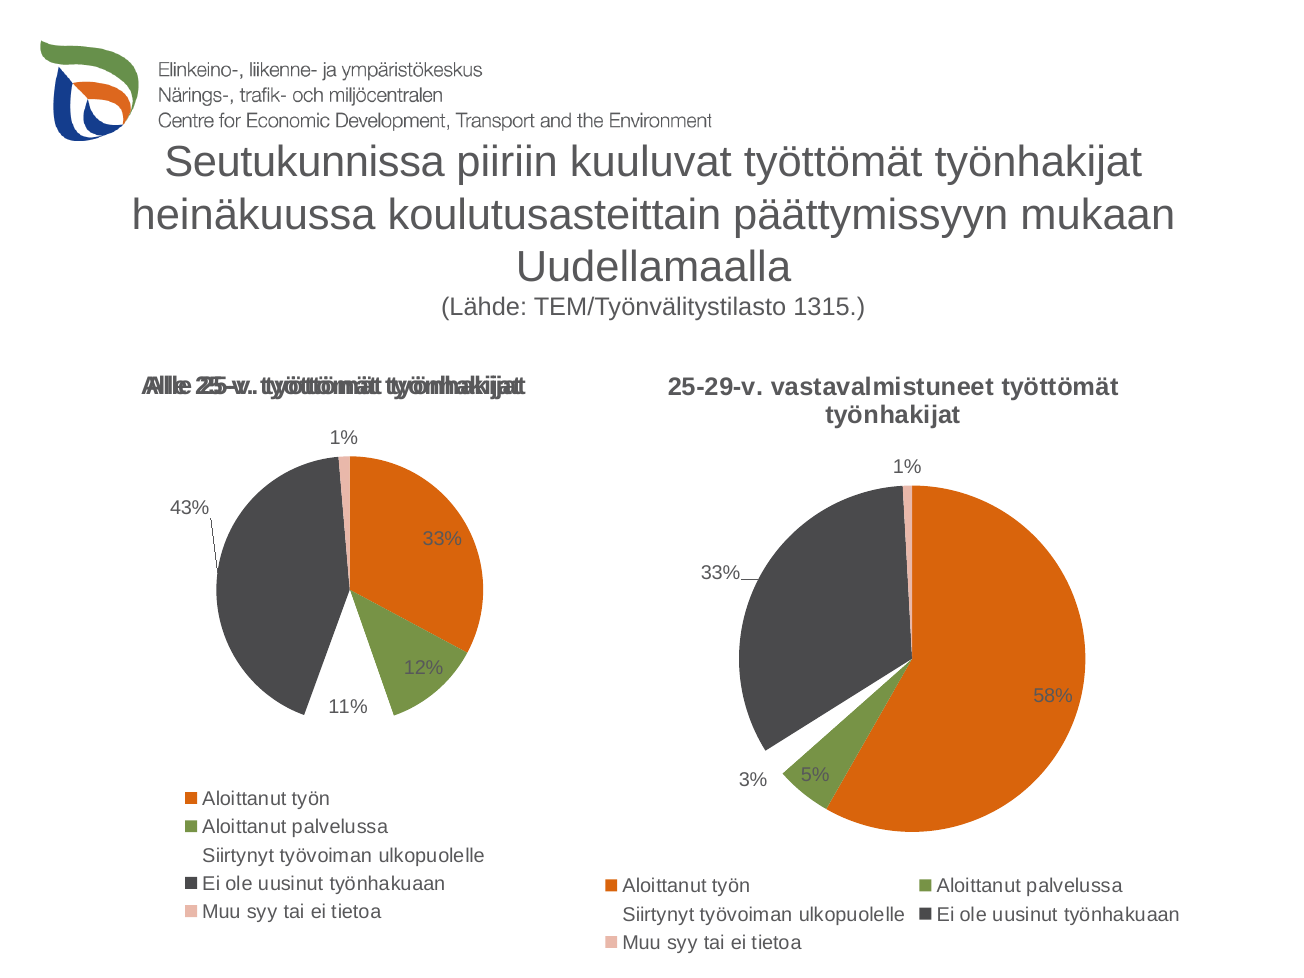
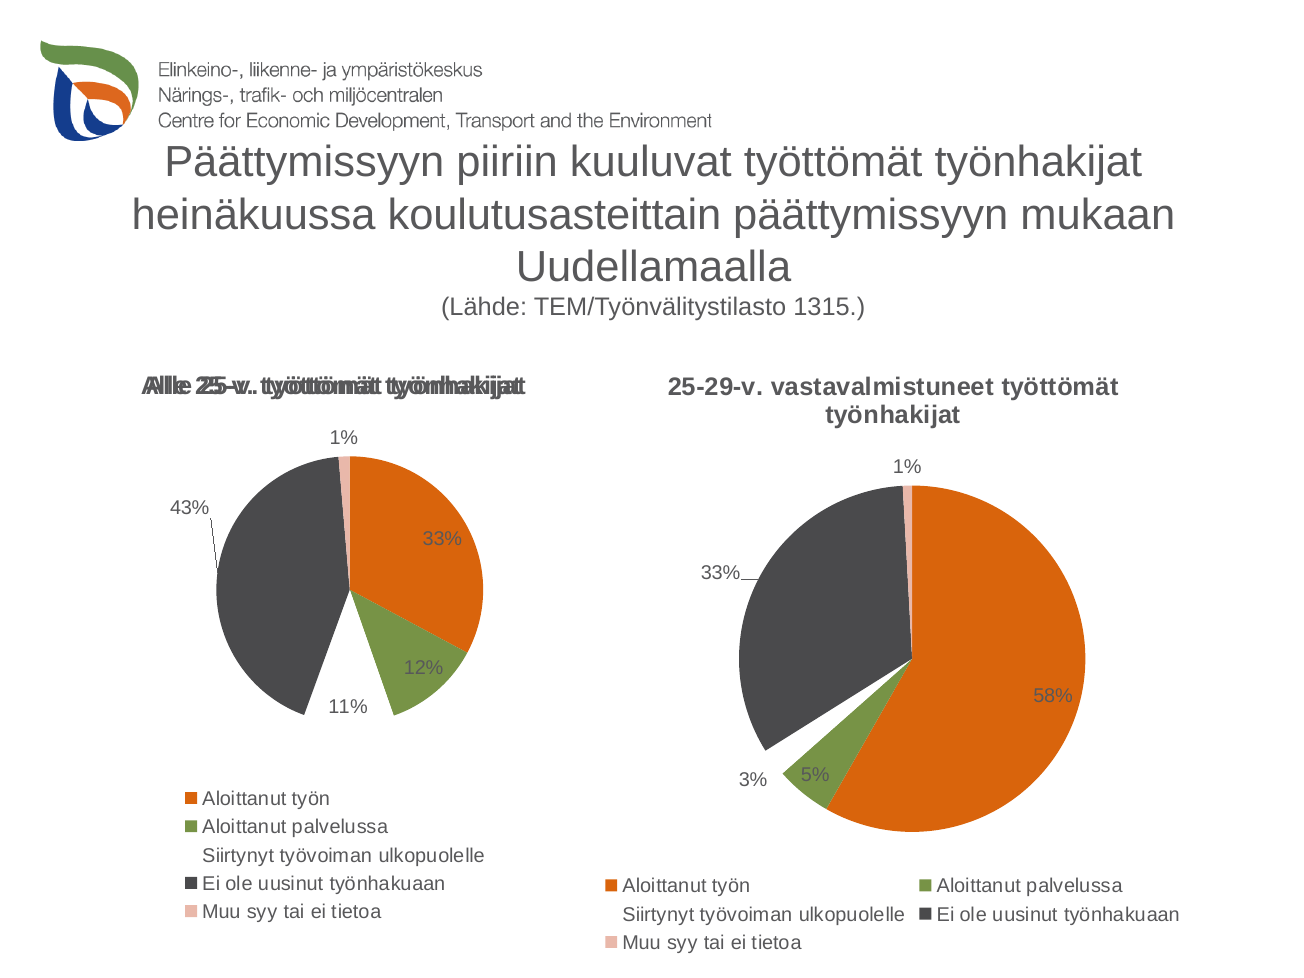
Seutukunnissa: Seutukunnissa -> Päättymissyyn (304, 163)
